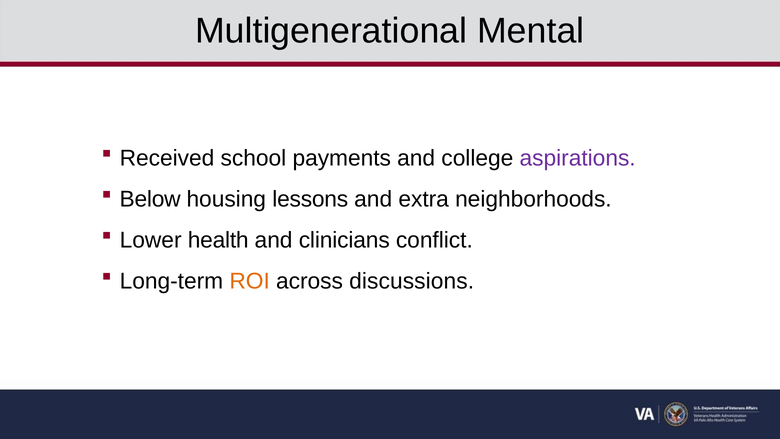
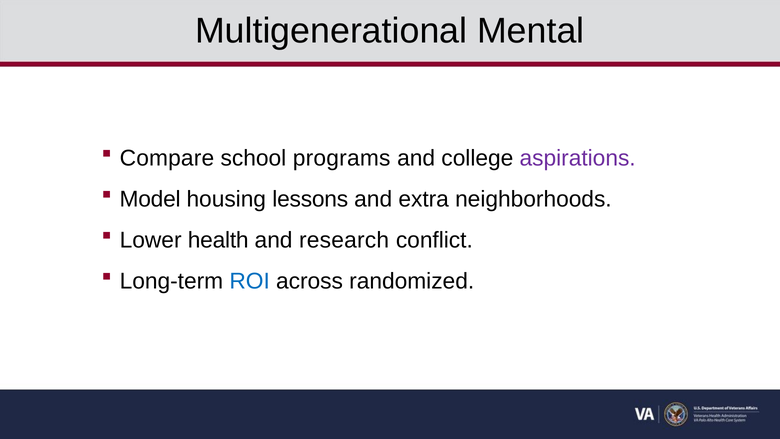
Received: Received -> Compare (167, 158)
payments: payments -> programs (342, 158)
Below: Below -> Model (150, 199)
clinicians: clinicians -> research (344, 240)
ROI colour: orange -> blue (250, 281)
discussions: discussions -> randomized (412, 281)
